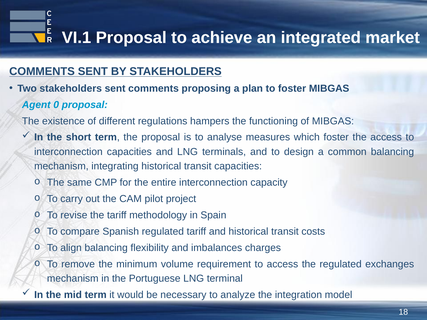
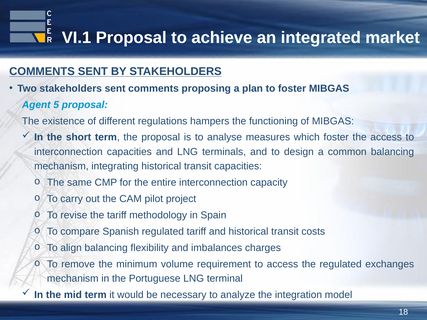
0: 0 -> 5 (56, 105)
